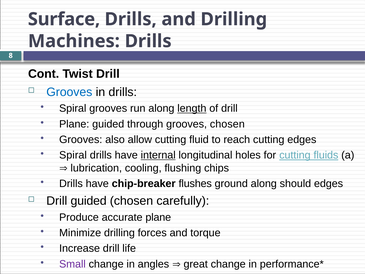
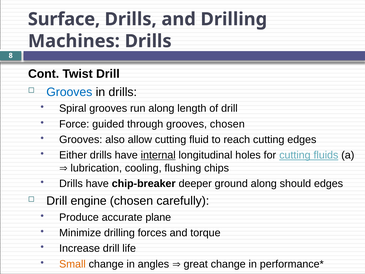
length underline: present -> none (192, 108)
Plane: Plane -> Force (74, 124)
Spiral: Spiral -> Either (73, 155)
flushes: flushes -> deeper (195, 183)
Drill guided: guided -> engine (89, 201)
Small colour: purple -> orange (72, 264)
